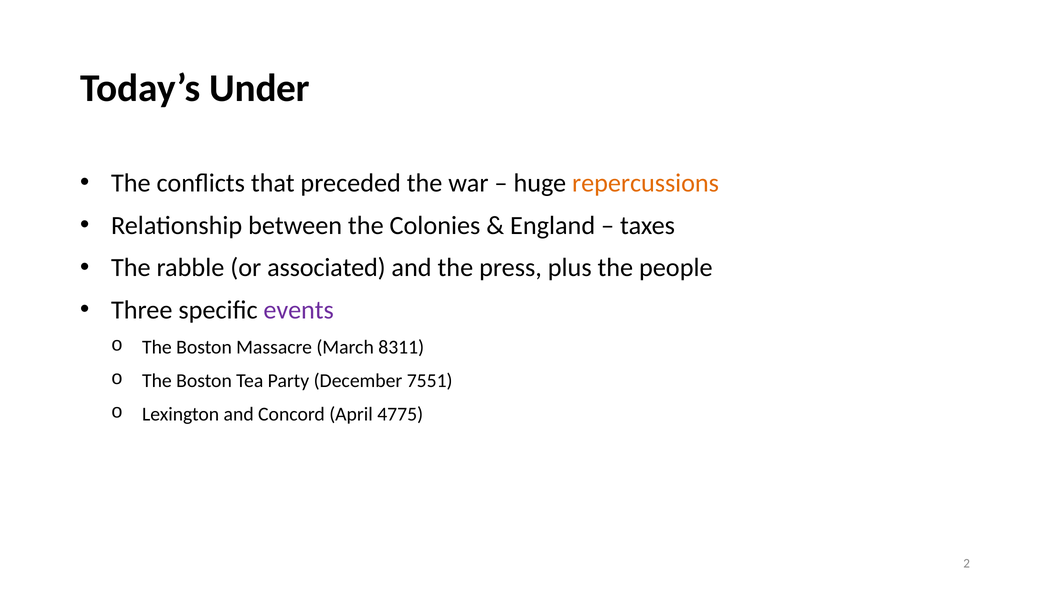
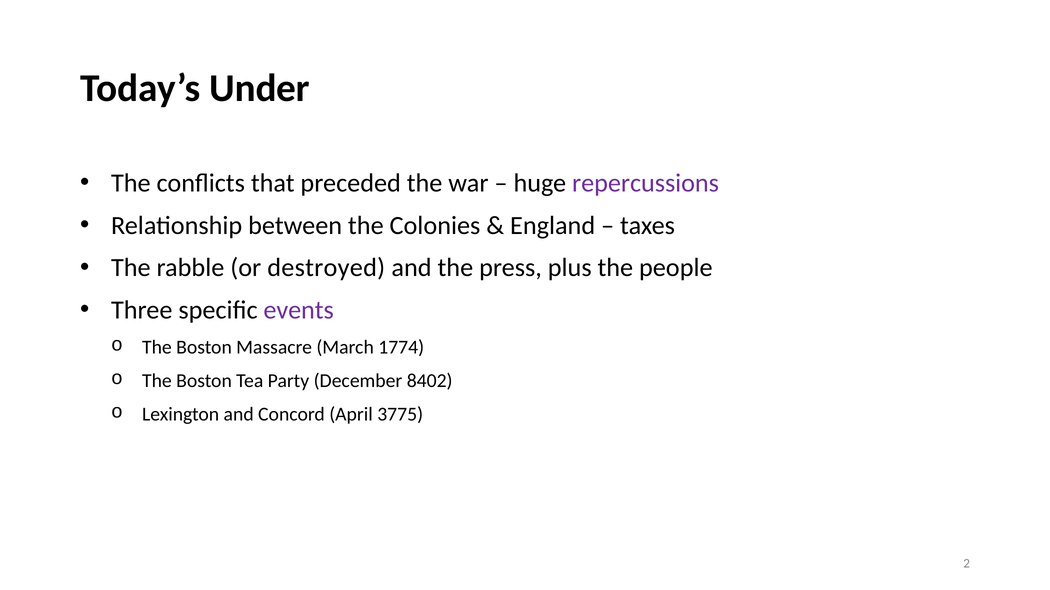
repercussions colour: orange -> purple (646, 183)
associated: associated -> destroyed (326, 268)
8311: 8311 -> 1774 (401, 348)
7551: 7551 -> 8402 (430, 381)
4775: 4775 -> 3775 (400, 415)
